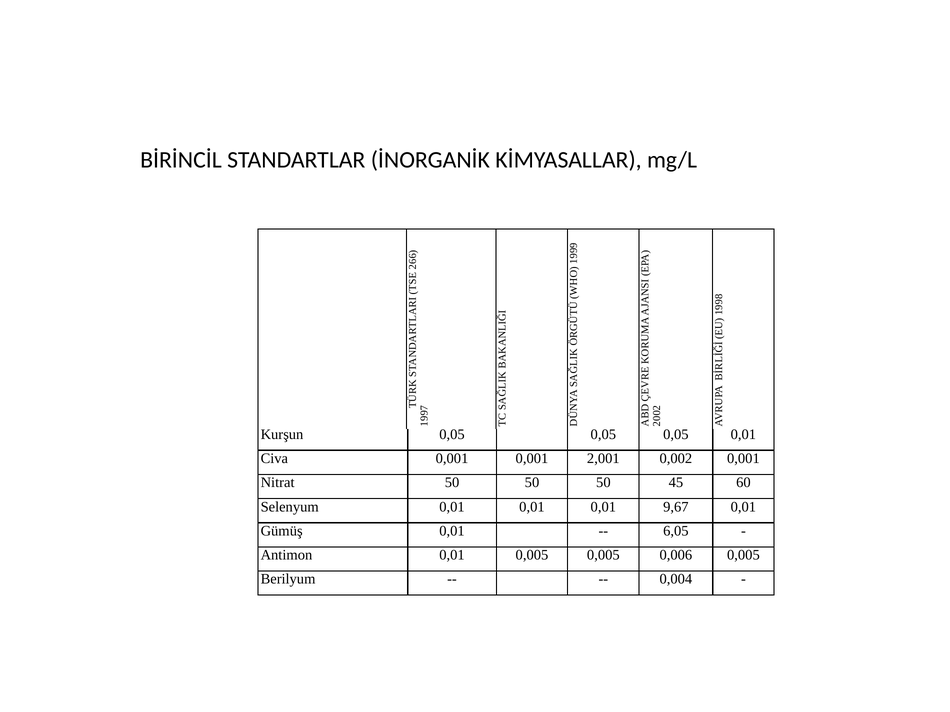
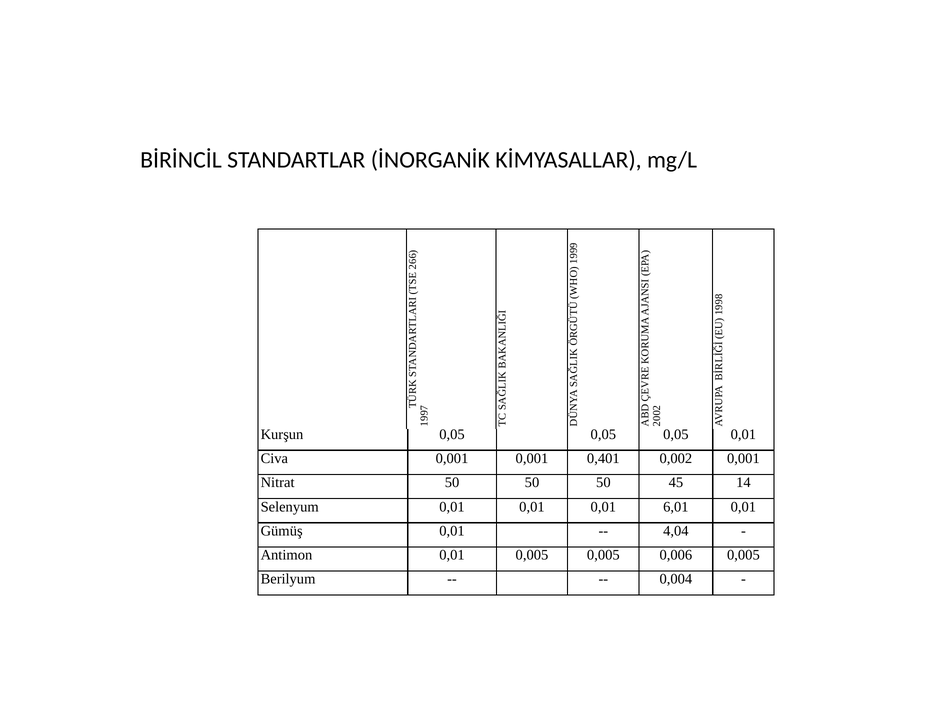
2,001: 2,001 -> 0,401 (603, 459)
60: 60 -> 14 (743, 483)
9,67: 9,67 -> 6,01 (676, 507)
6,05: 6,05 -> 4,04 (676, 531)
